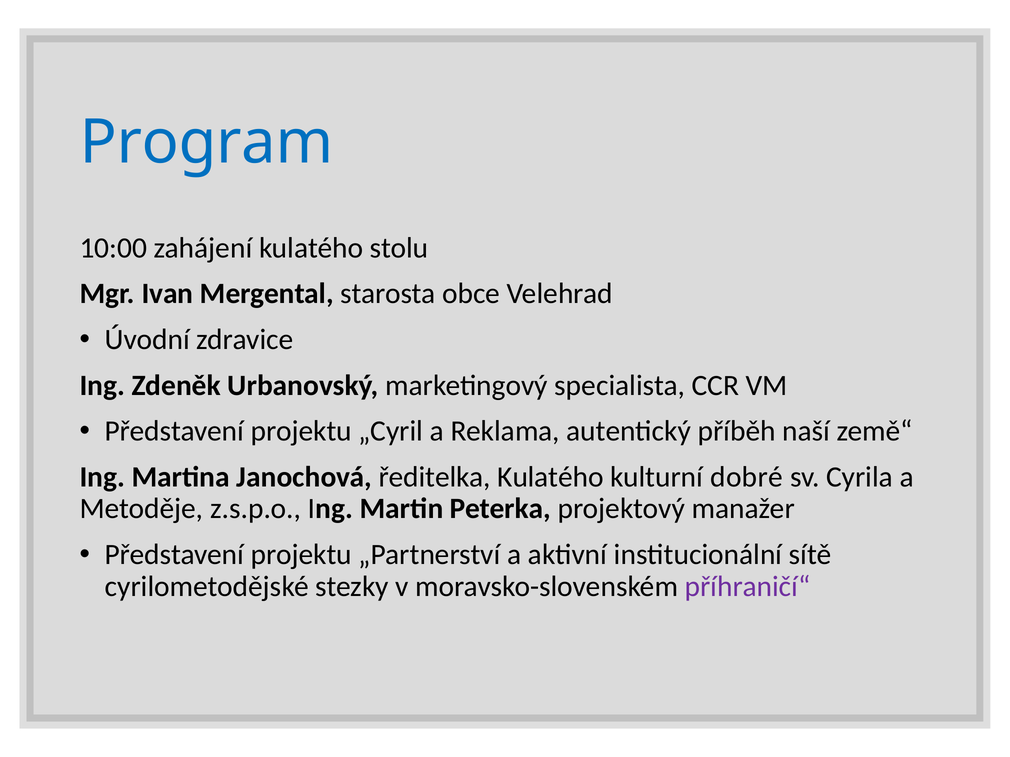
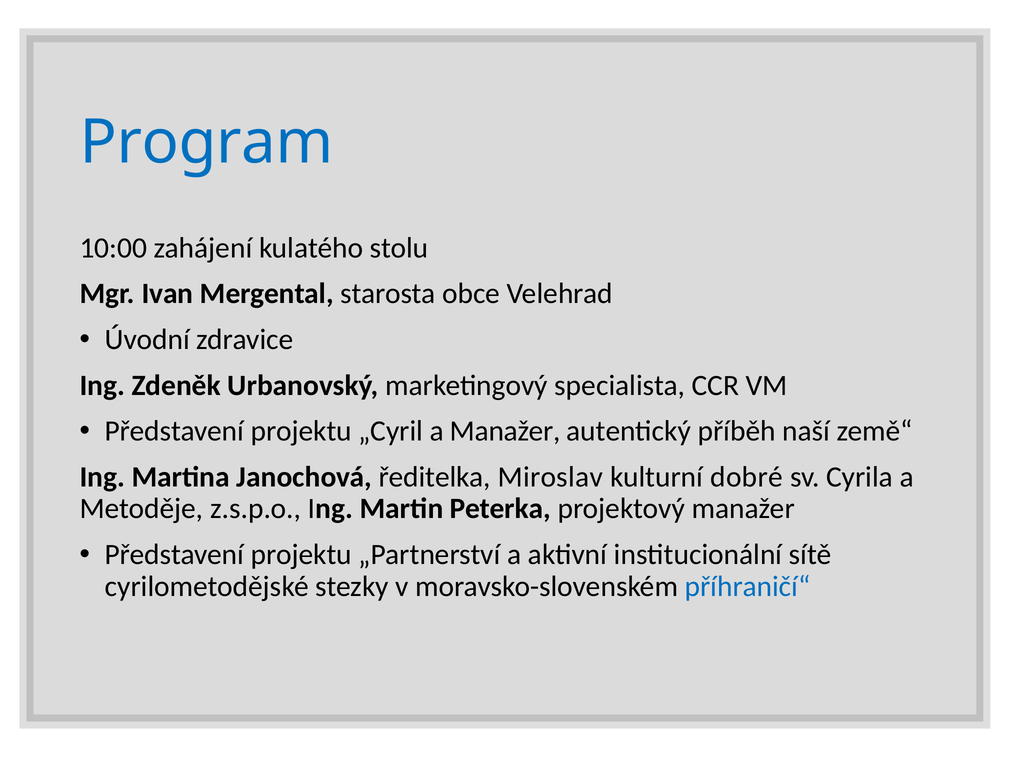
a Reklama: Reklama -> Manažer (505, 431)
ředitelka Kulatého: Kulatého -> Miroslav (550, 477)
příhraničí“ colour: purple -> blue (748, 587)
